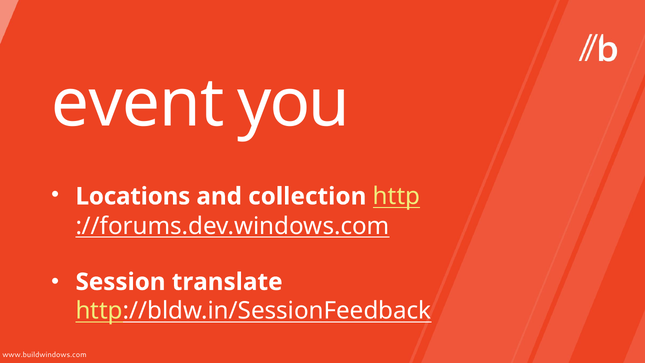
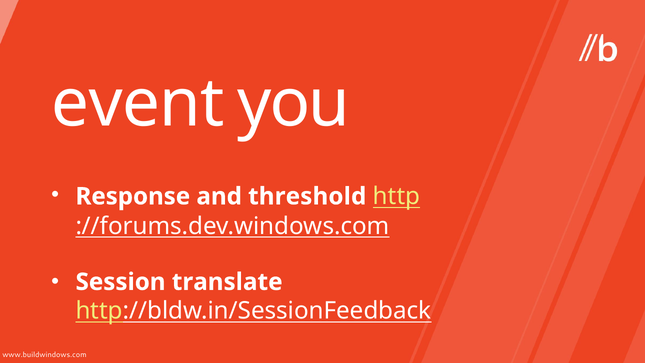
Locations: Locations -> Response (133, 196)
collection: collection -> threshold (307, 196)
